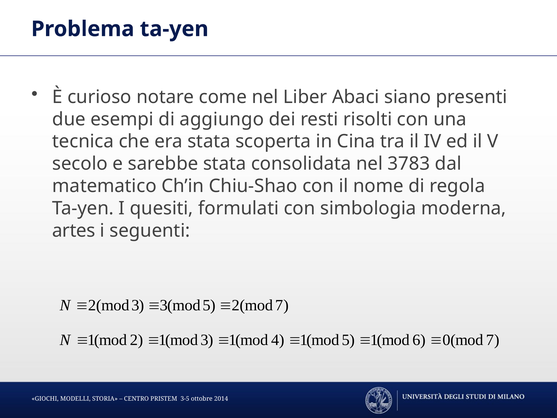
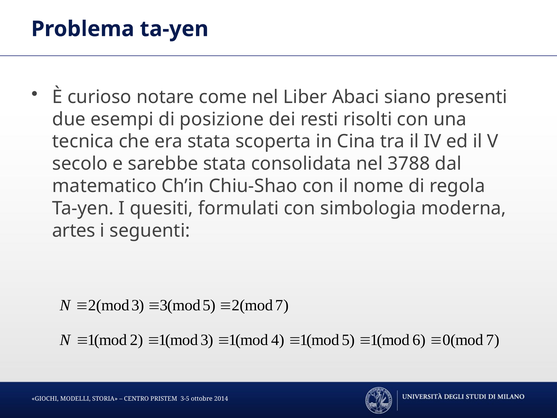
aggiungo: aggiungo -> posizione (222, 119)
3783: 3783 -> 3788 (409, 164)
